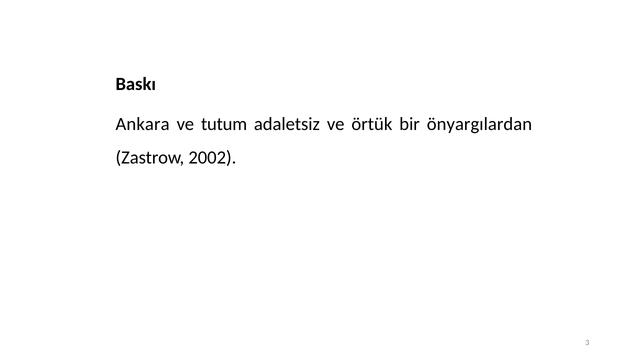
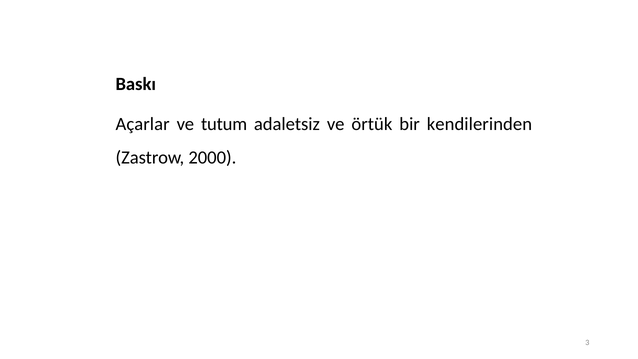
Ankara: Ankara -> Açarlar (143, 124)
önyargılardan: önyargılardan -> kendilerinden (479, 124)
2002: 2002 -> 2000 (212, 157)
